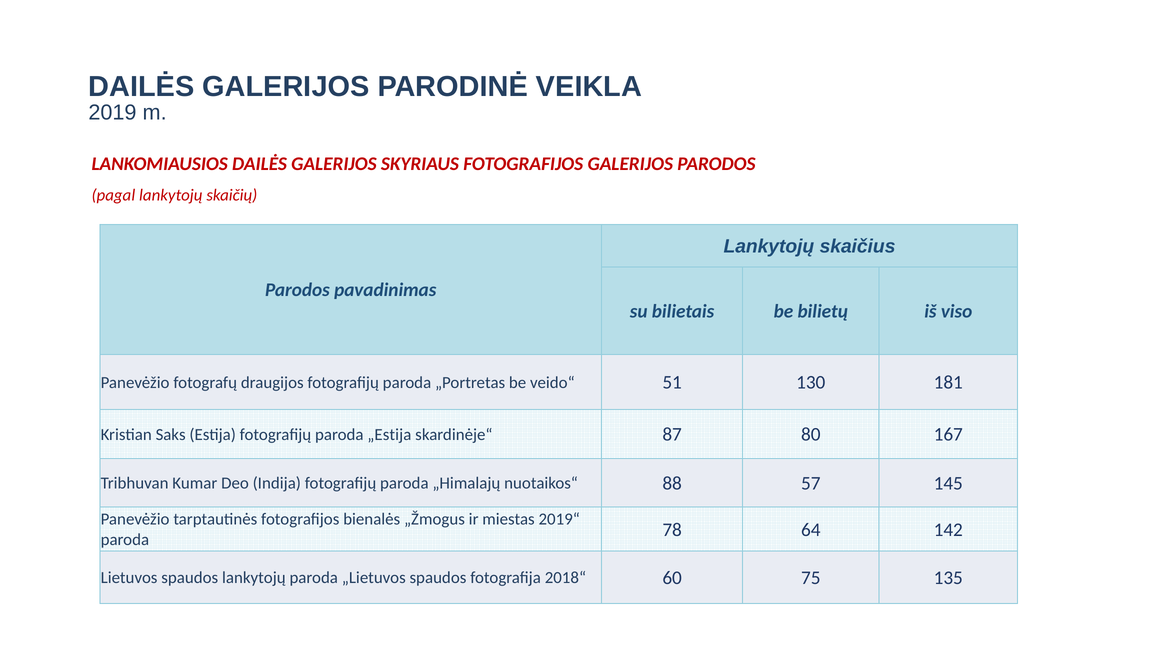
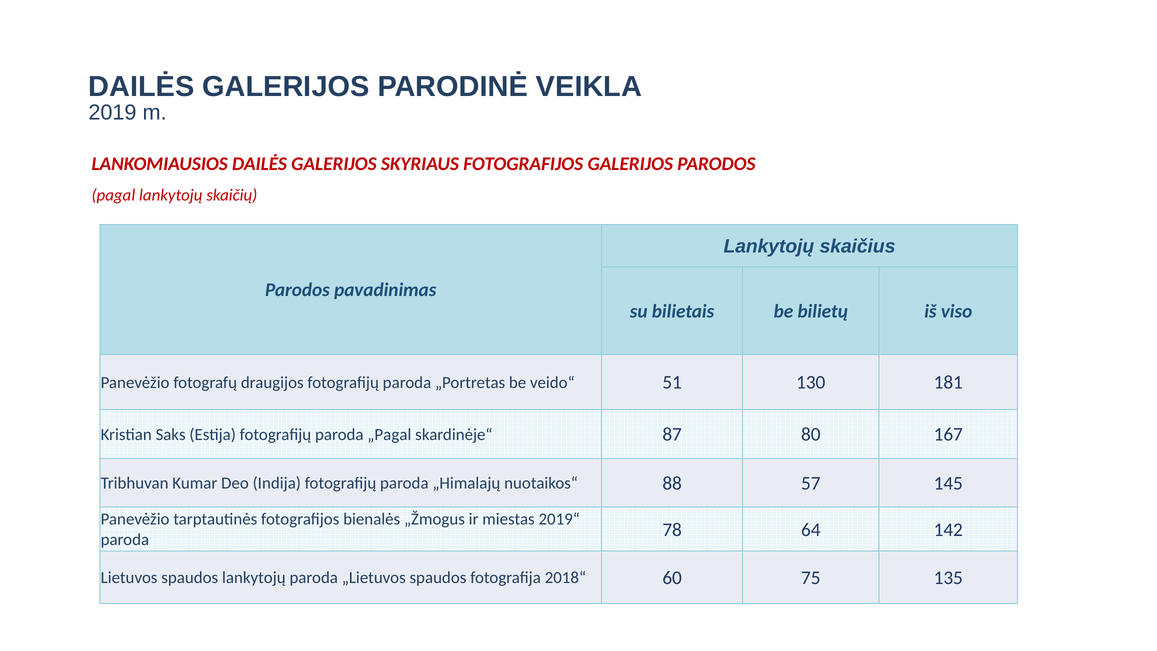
„Estija: „Estija -> „Pagal (389, 434)
